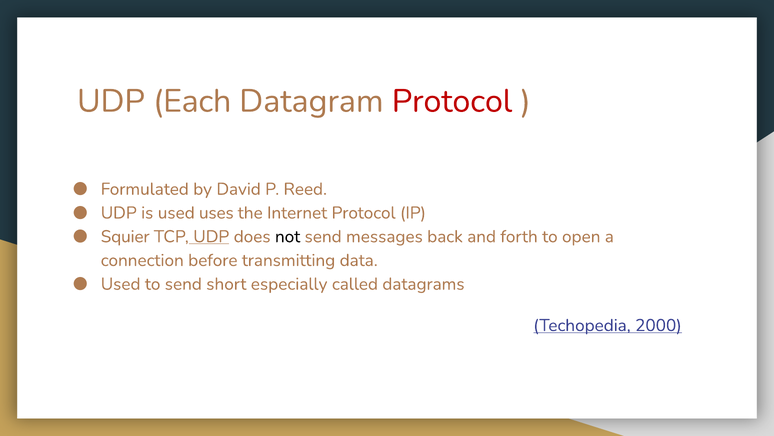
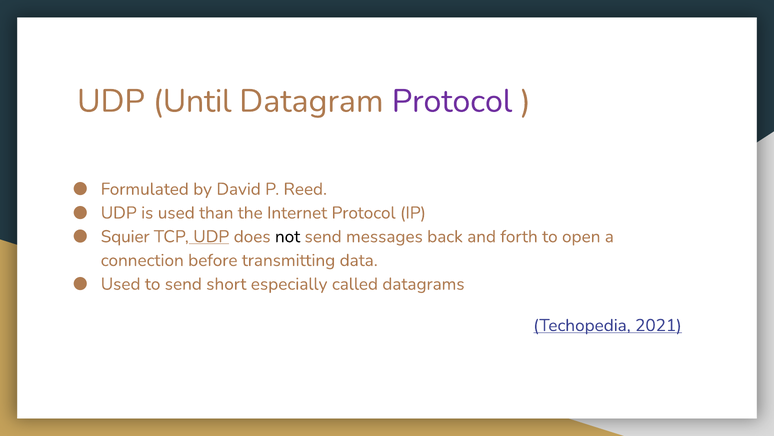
Each: Each -> Until (192, 101)
Protocol colour: red -> purple (452, 101)
uses: uses -> than (216, 213)
2000: 2000 -> 2021 (658, 325)
